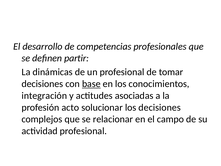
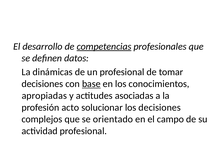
competencias underline: none -> present (104, 46)
partir: partir -> datos (77, 58)
integración: integración -> apropiadas (44, 95)
relacionar: relacionar -> orientado (113, 119)
